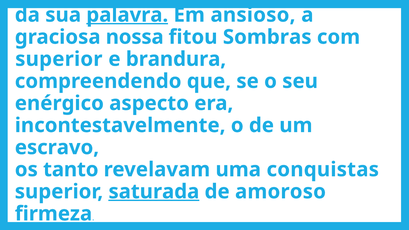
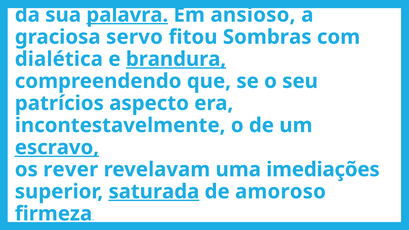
nossa: nossa -> servo (134, 37)
superior: superior -> dialética (59, 59)
brandura underline: none -> present (176, 59)
enérgico: enérgico -> patrícios (59, 103)
escravo underline: none -> present (57, 147)
tanto: tanto -> rever (71, 170)
conquistas: conquistas -> imediações (323, 170)
